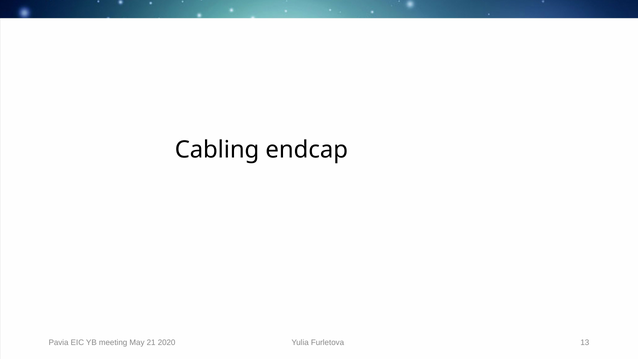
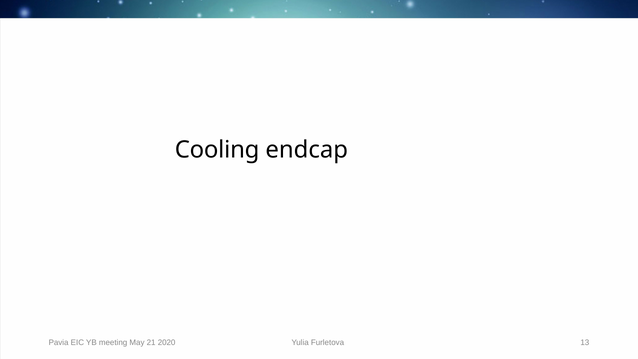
Cabling: Cabling -> Cooling (217, 150)
